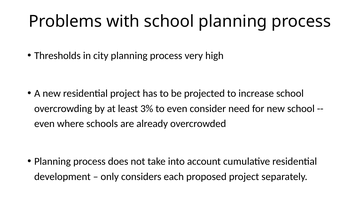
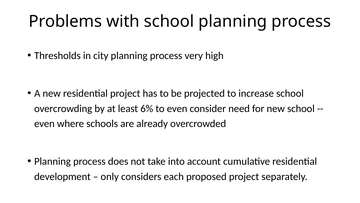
3%: 3% -> 6% (147, 108)
